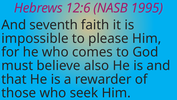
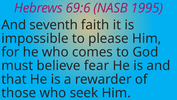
12:6: 12:6 -> 69:6 (78, 8)
also: also -> fear (96, 65)
